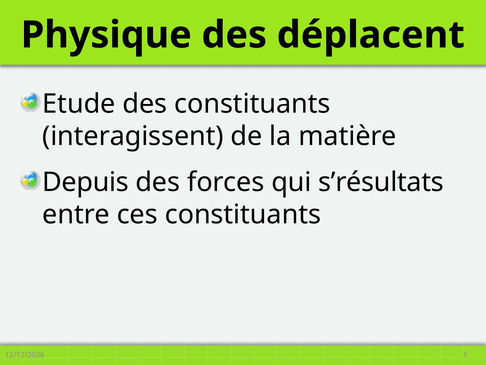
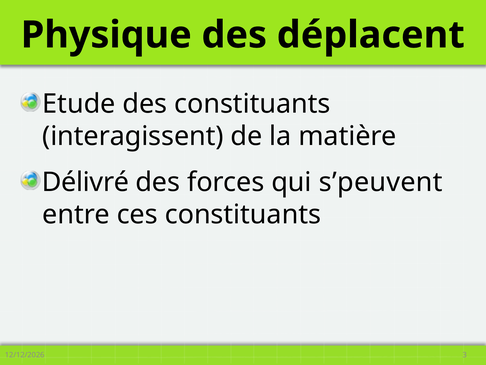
Depuis: Depuis -> Délivré (85, 182)
s’résultats: s’résultats -> s’peuvent (381, 182)
